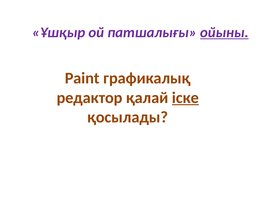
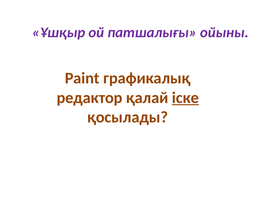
ойыны underline: present -> none (224, 33)
